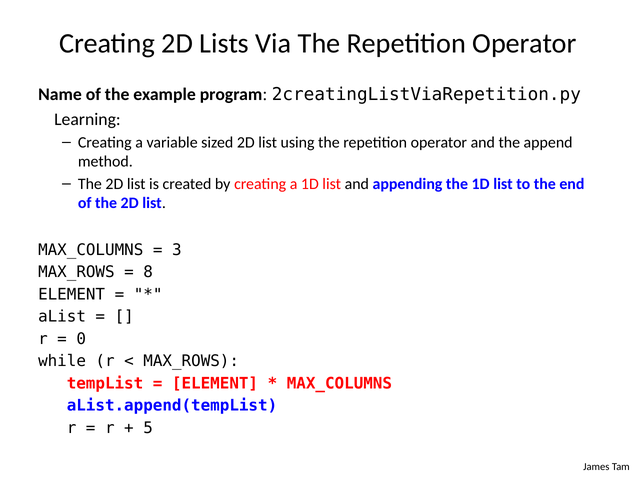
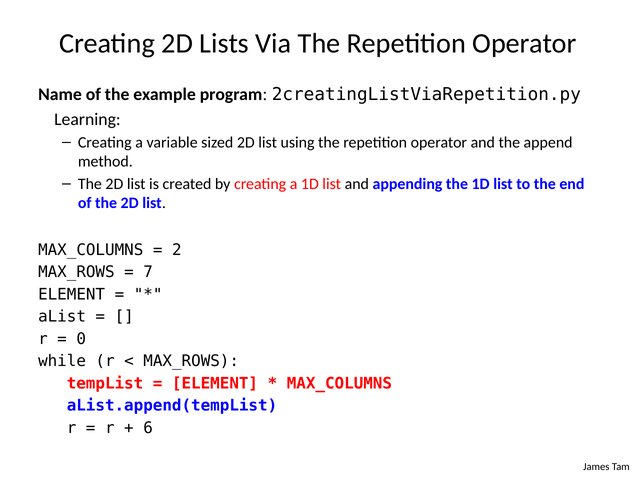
3: 3 -> 2 (177, 250)
8: 8 -> 7 (148, 272)
5: 5 -> 6 (148, 428)
